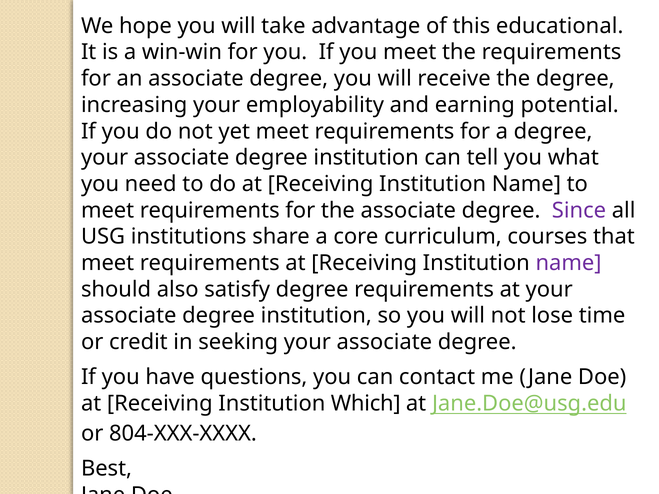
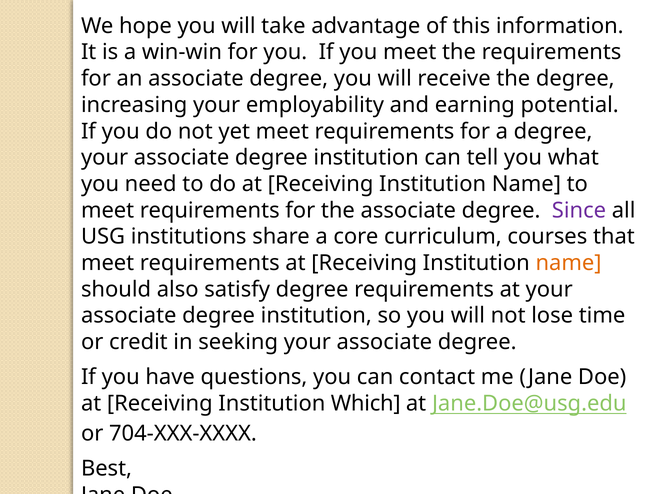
educational: educational -> information (560, 26)
name colour: purple -> orange (569, 263)
804-XXX-XXXX: 804-XXX-XXXX -> 704-XXX-XXXX (183, 434)
